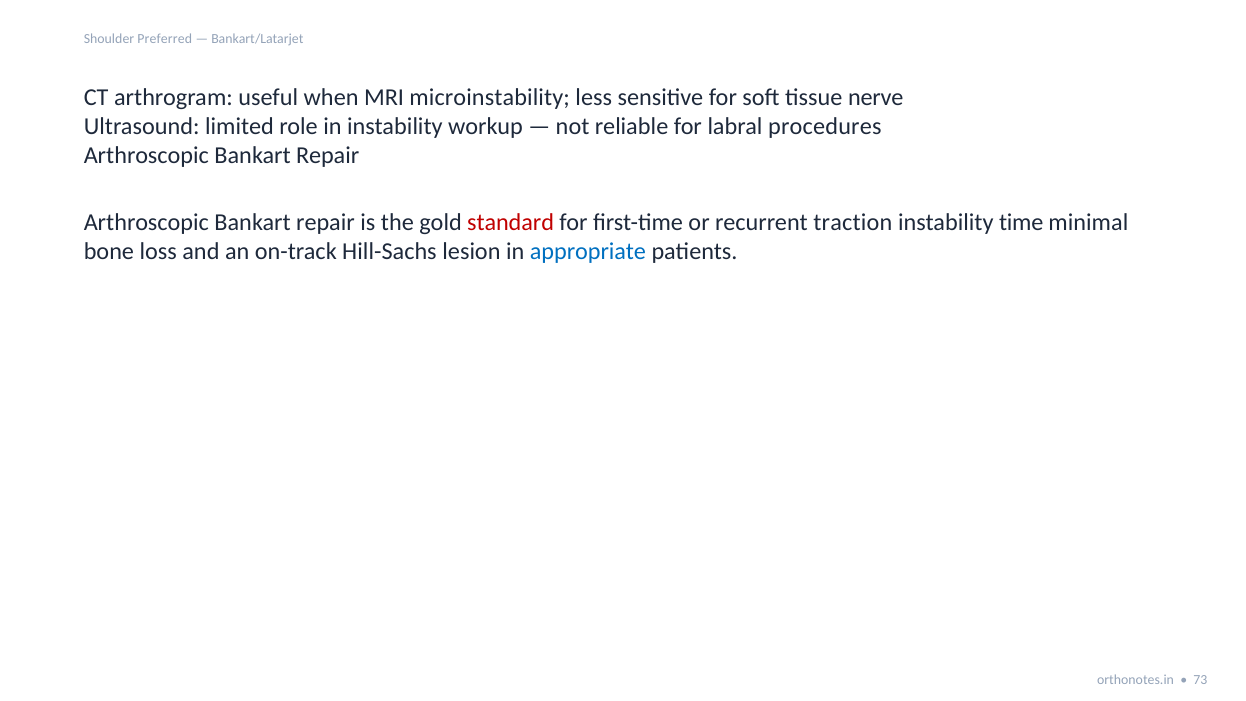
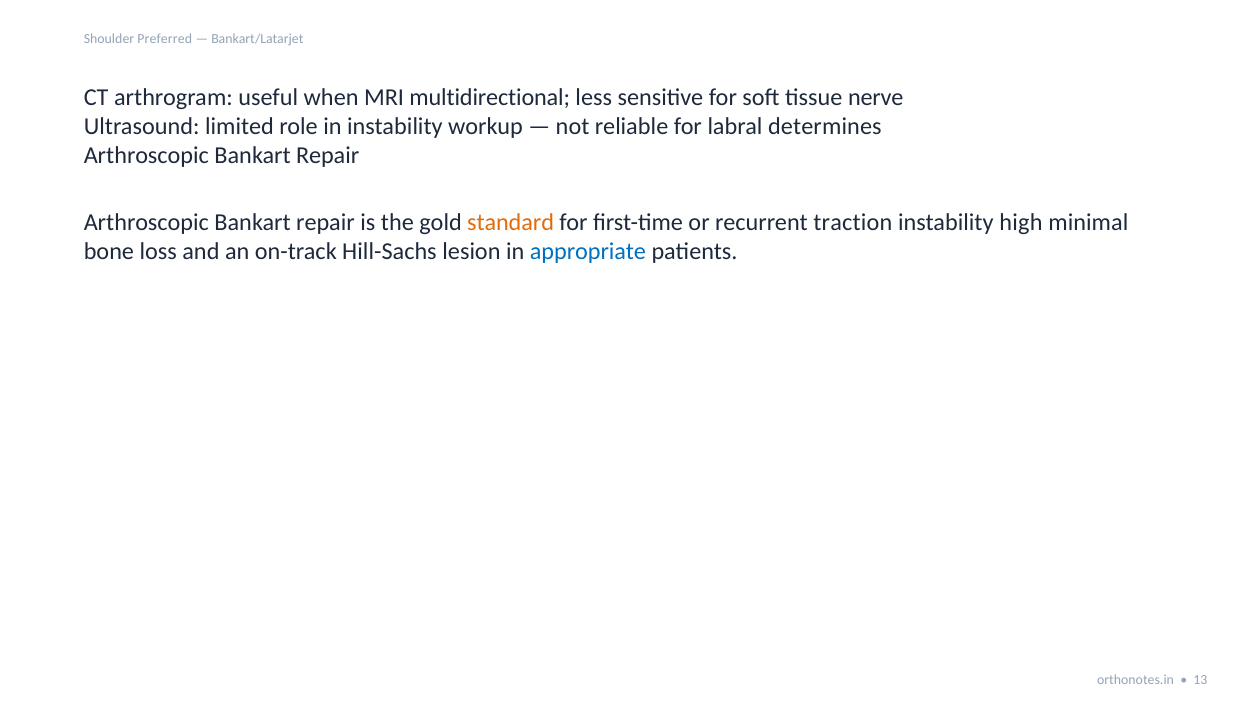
microinstability: microinstability -> multidirectional (490, 98)
procedures: procedures -> determines (825, 127)
standard colour: red -> orange (511, 222)
time: time -> high (1021, 222)
73: 73 -> 13 (1200, 680)
